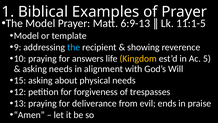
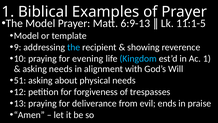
answers: answers -> evening (88, 58)
Kingdom colour: yellow -> light blue (138, 58)
Ac 5: 5 -> 1 (207, 58)
15: 15 -> 51 (20, 80)
